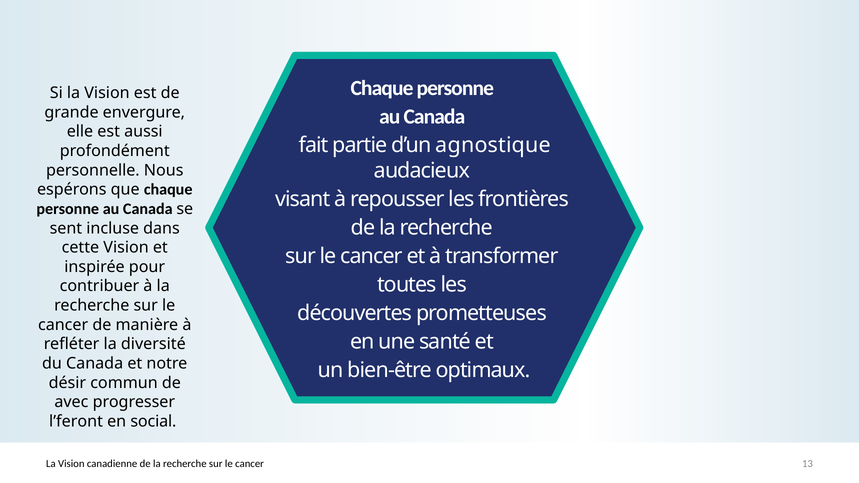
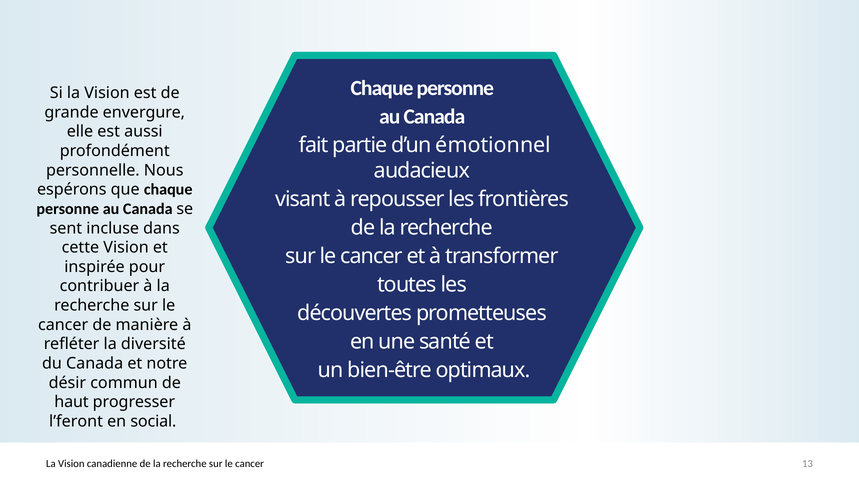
agnostique: agnostique -> émotionnel (493, 145)
avec: avec -> haut (72, 402)
